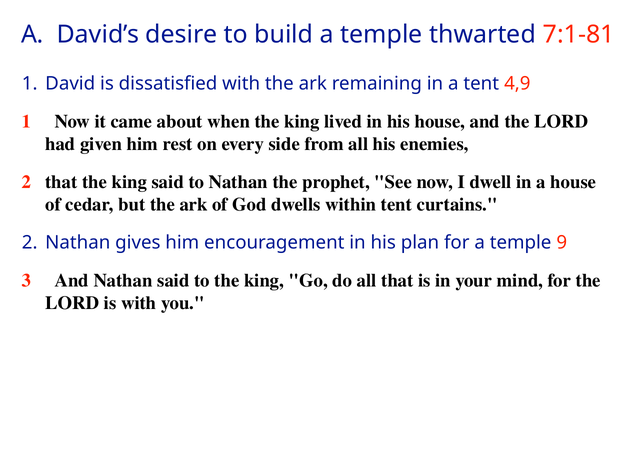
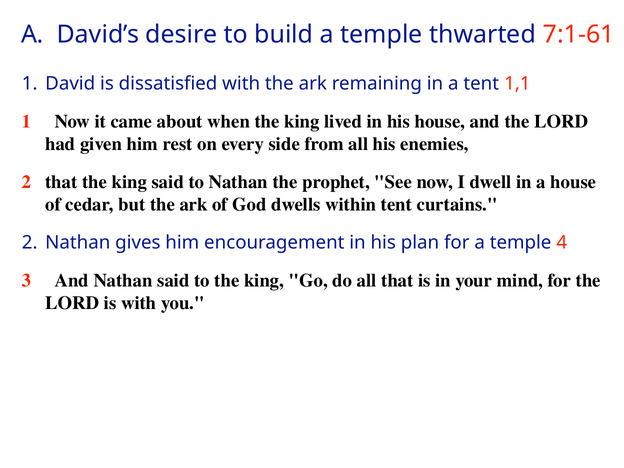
7:1-81: 7:1-81 -> 7:1-61 (579, 34)
4,9: 4,9 -> 1,1 (517, 84)
9: 9 -> 4 (562, 243)
